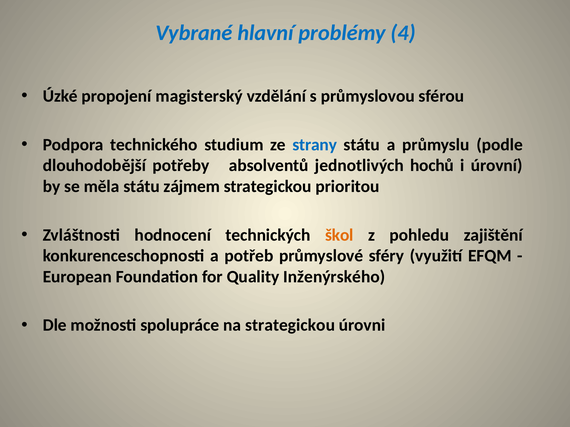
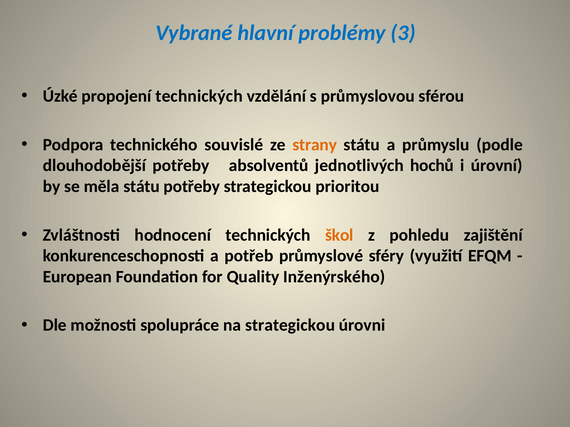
4: 4 -> 3 (403, 33)
propojení magisterský: magisterský -> technických (199, 96)
studium: studium -> souvislé (234, 145)
strany colour: blue -> orange (315, 145)
státu zájmem: zájmem -> potřeby (192, 187)
